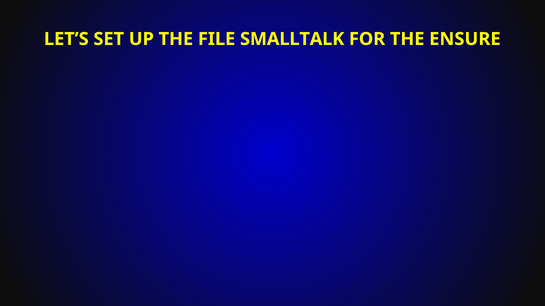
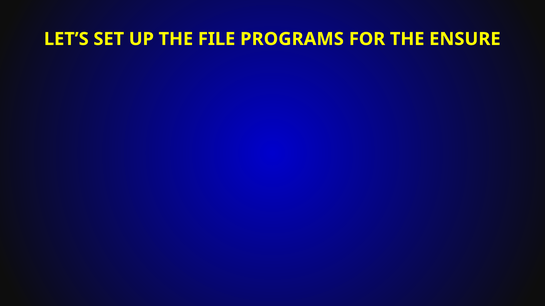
SMALLTALK: SMALLTALK -> PROGRAMS (292, 39)
